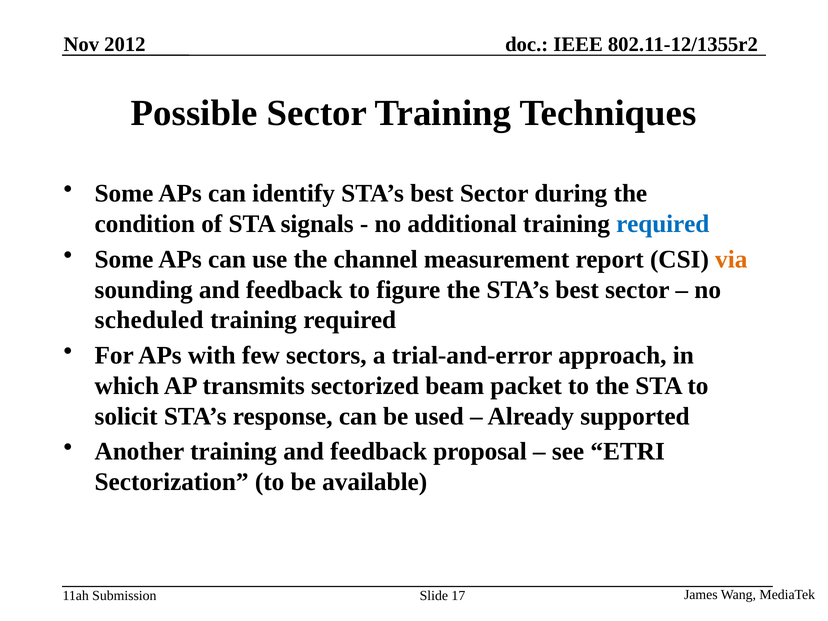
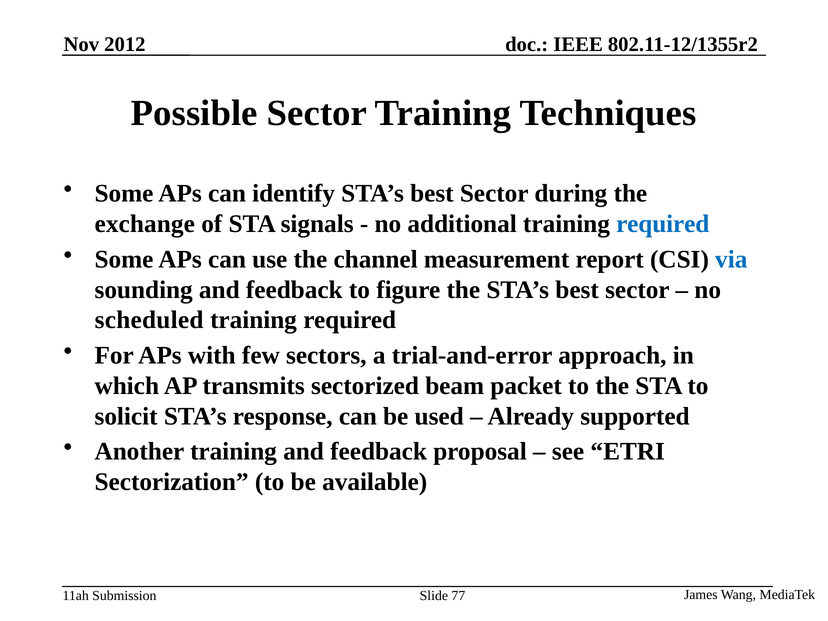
condition: condition -> exchange (145, 224)
via colour: orange -> blue (731, 259)
17: 17 -> 77 (458, 596)
